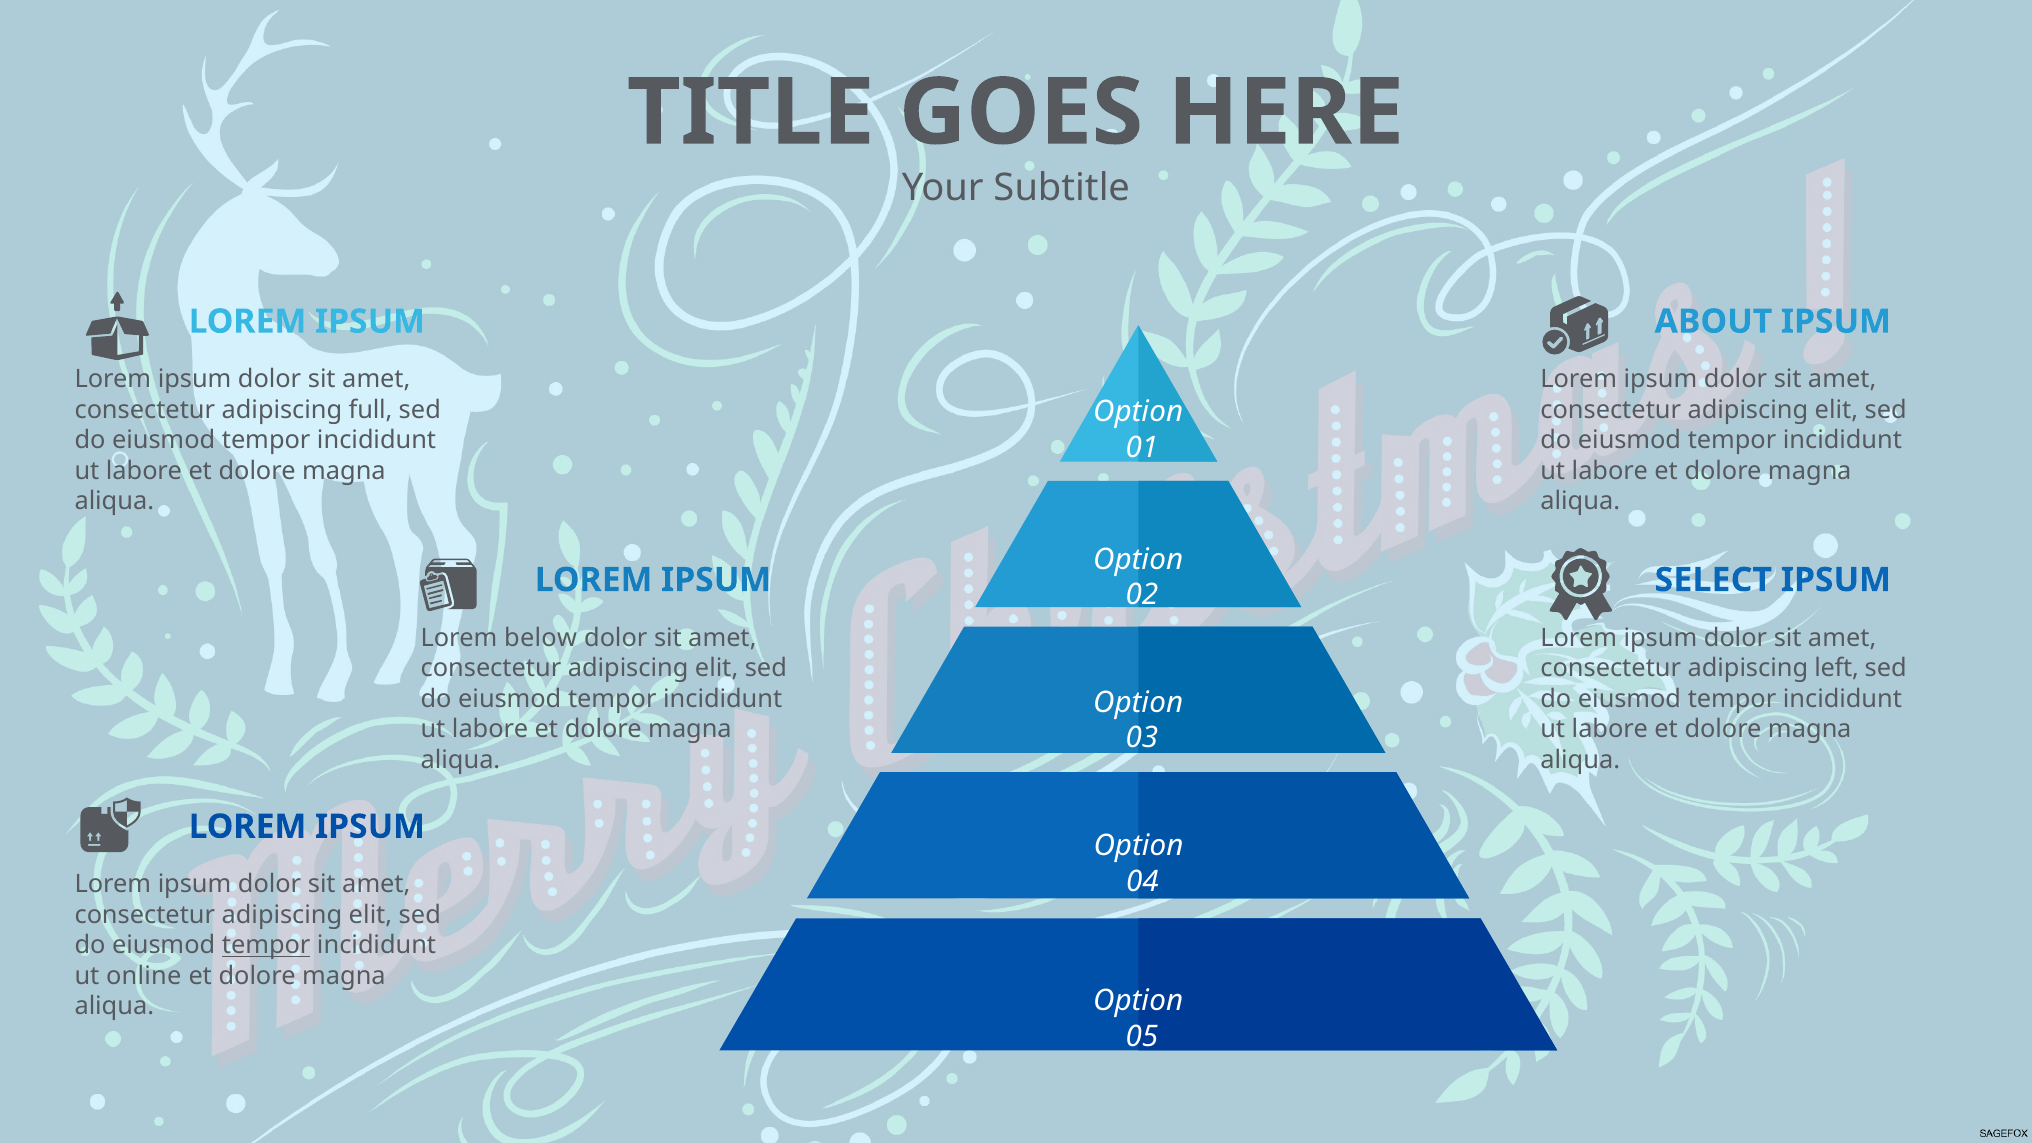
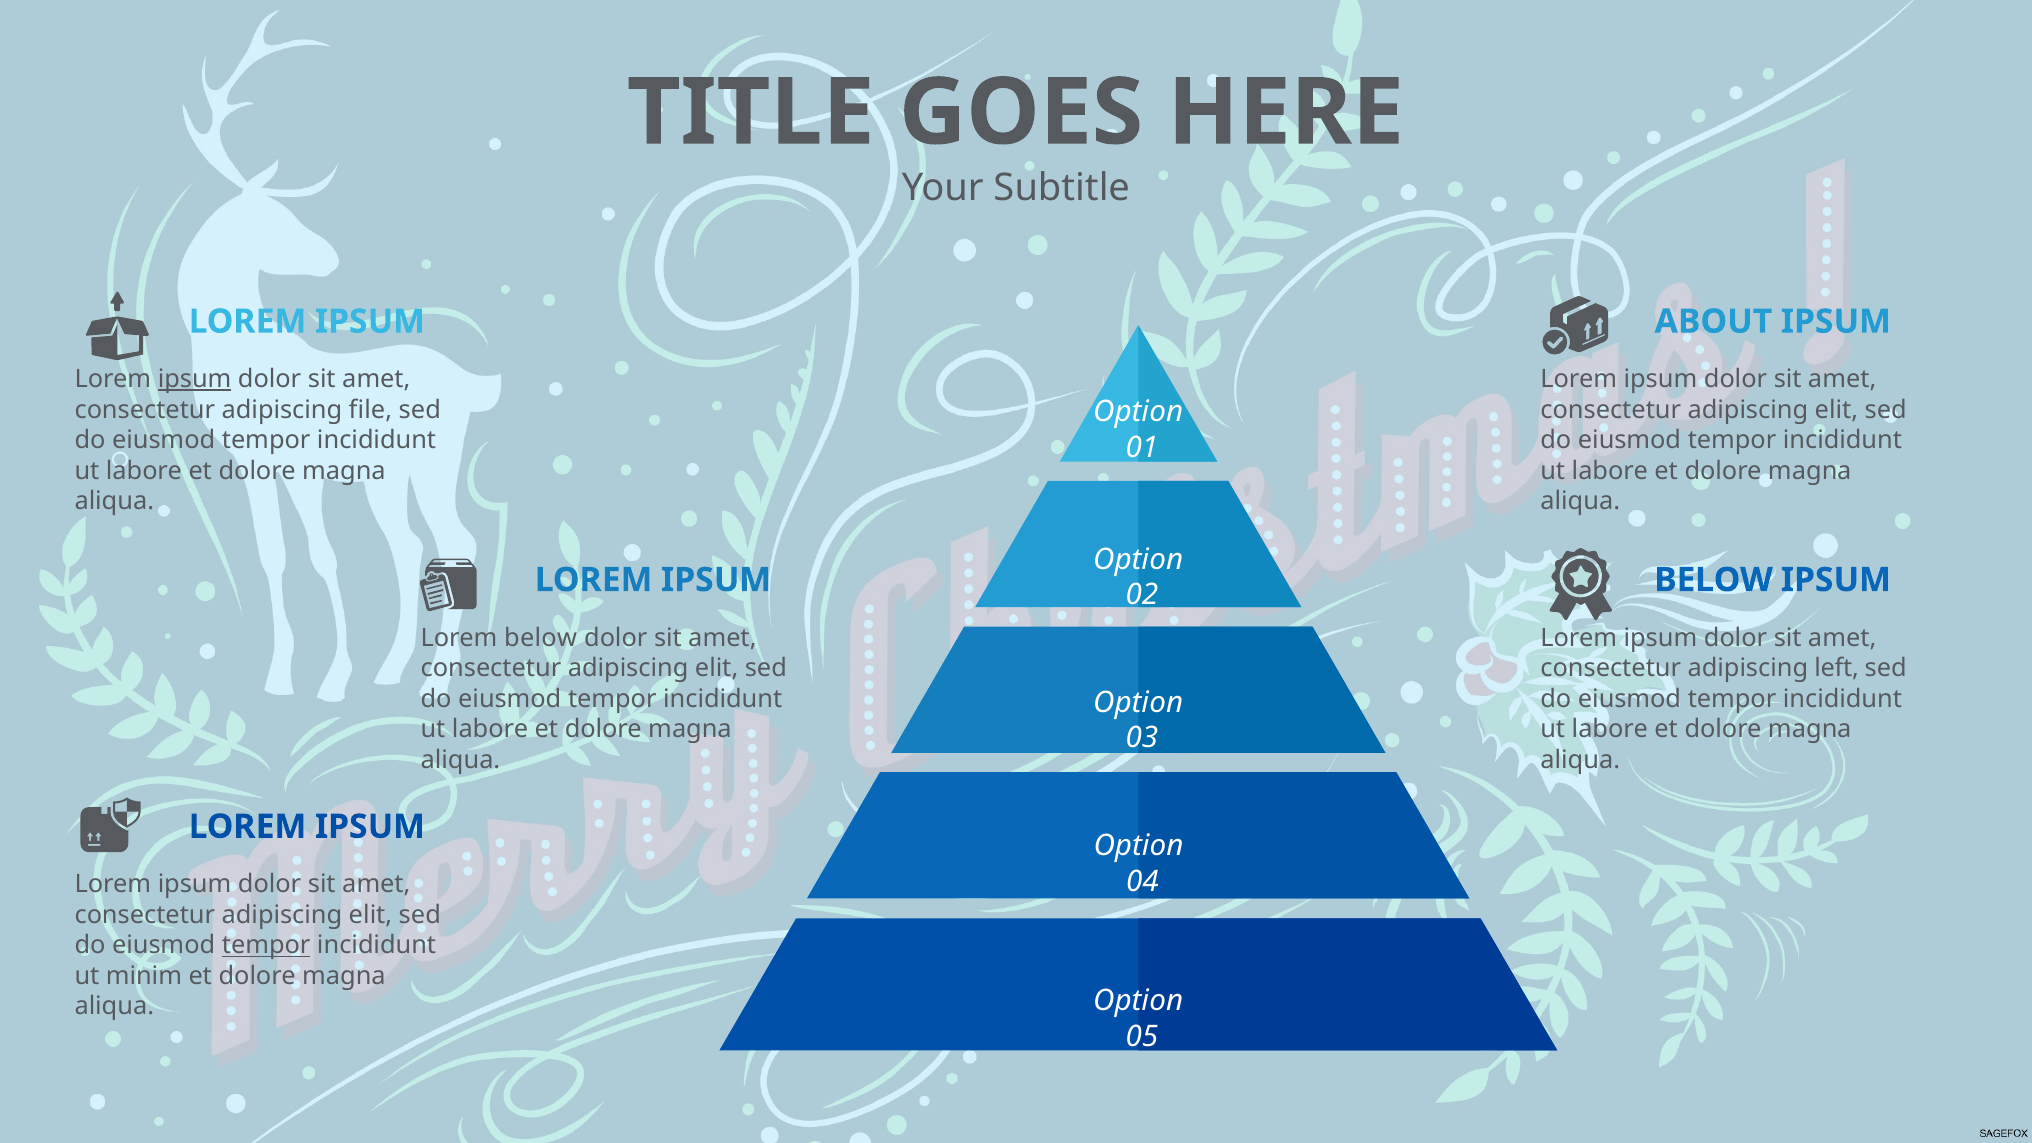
ipsum underline: none -> present (195, 379)
full: full -> file (370, 410)
SELECT: SELECT -> BELOW (1714, 580)
online: online -> minim (144, 976)
